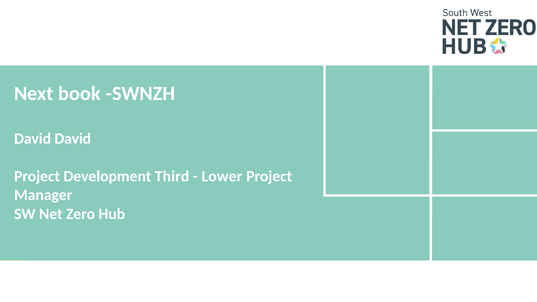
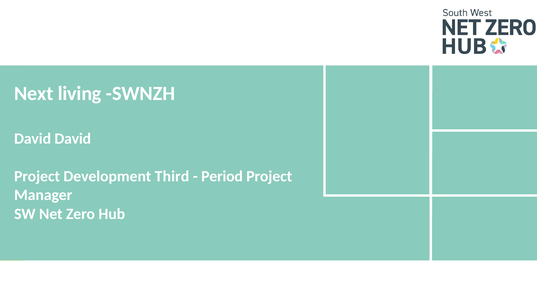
book: book -> living (80, 93)
Lower: Lower -> Period (222, 176)
